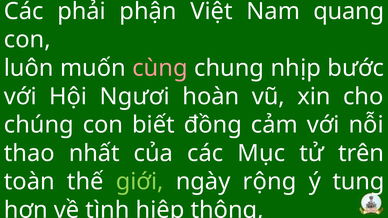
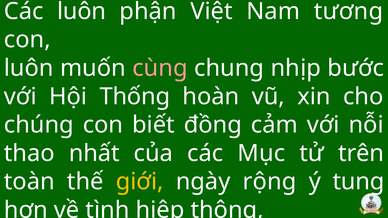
Các phải: phải -> luôn (82, 11)
quang: quang -> tương (349, 11)
Ngươi: Ngươi -> Thống (135, 97)
giới colour: light green -> yellow (140, 182)
